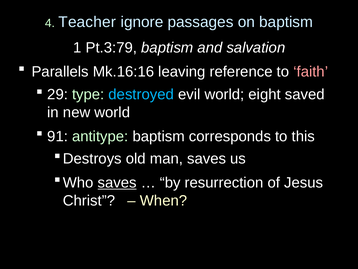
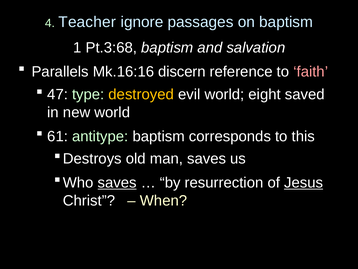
Pt.3:79: Pt.3:79 -> Pt.3:68 (111, 48)
leaving: leaving -> discern (182, 71)
29: 29 -> 47 (58, 94)
destroyed colour: light blue -> yellow (141, 94)
91: 91 -> 61 (58, 136)
Jesus underline: none -> present (304, 182)
